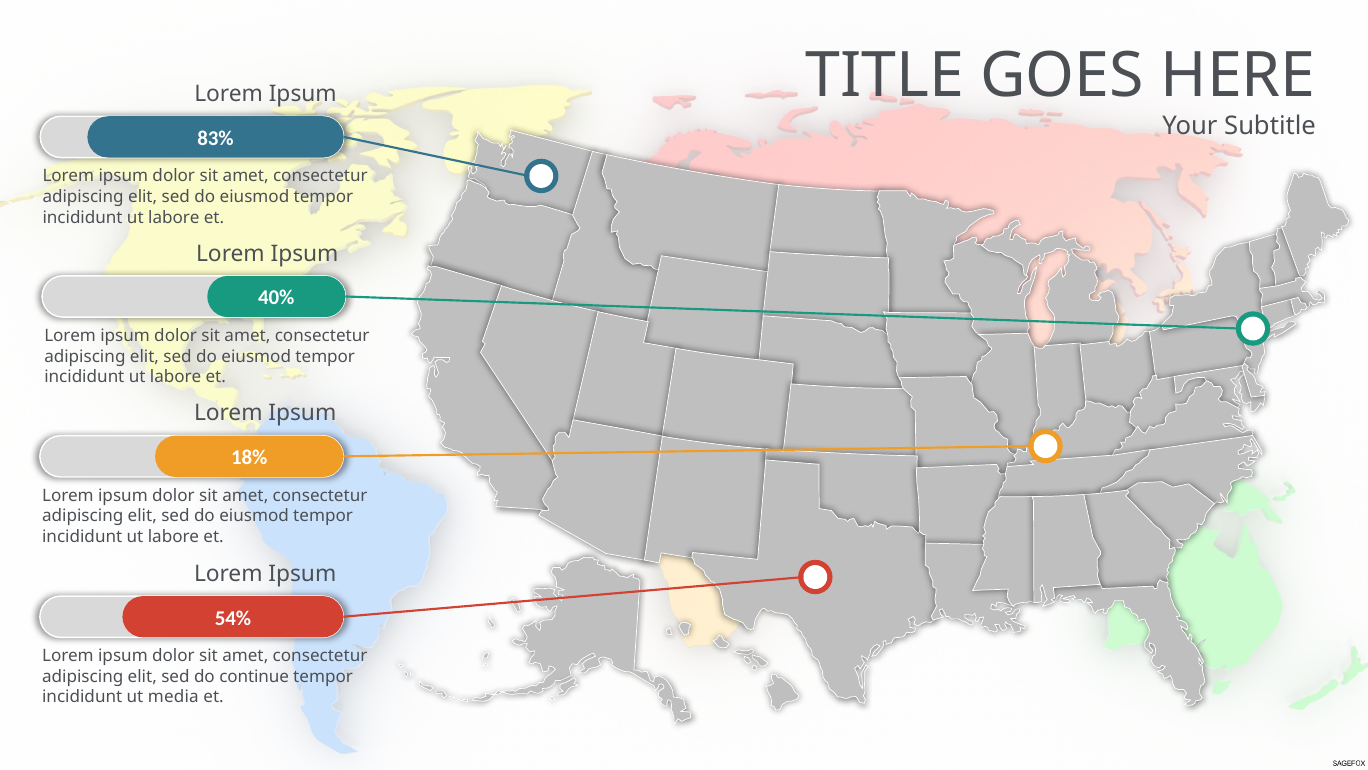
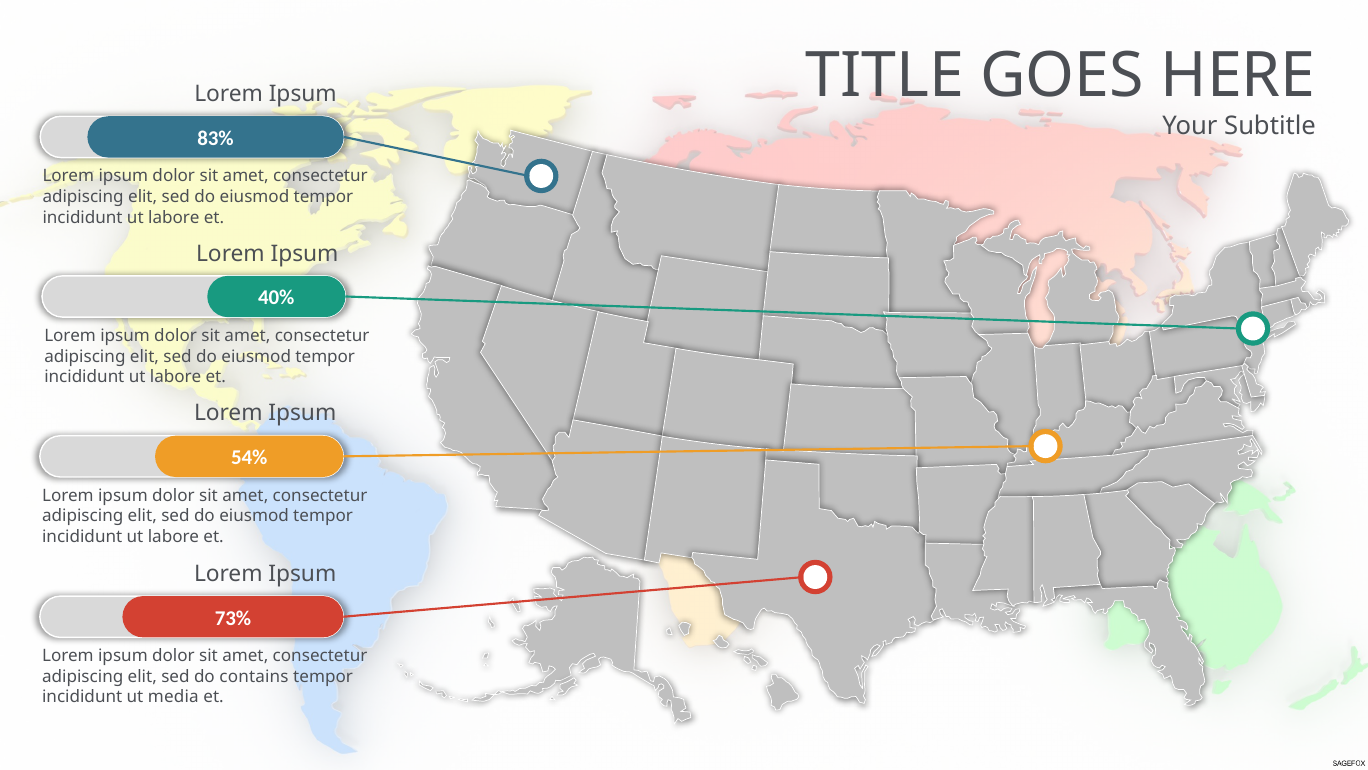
18%: 18% -> 54% (249, 457)
54%: 54% -> 73% (233, 618)
continue: continue -> contains (254, 676)
